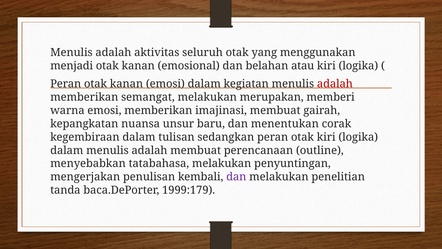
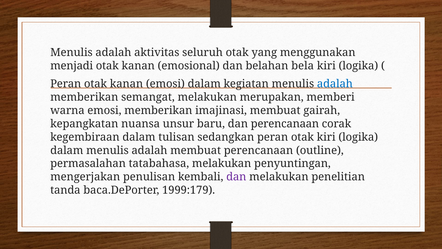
atau: atau -> bela (303, 66)
adalah colour: red -> blue (335, 84)
dan menentukan: menentukan -> perencanaan (285, 124)
menyebabkan: menyebabkan -> permasalahan (88, 163)
